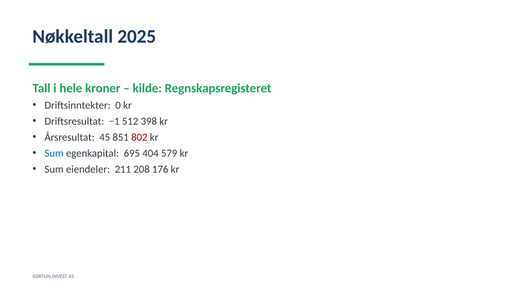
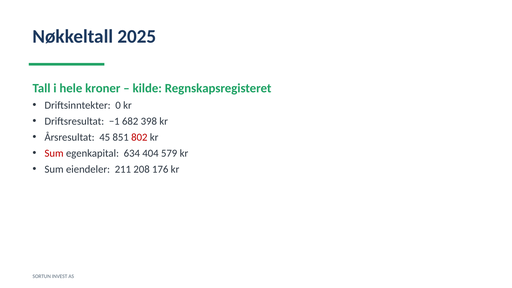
512: 512 -> 682 (130, 121)
Sum colour: blue -> red (54, 153)
695: 695 -> 634 (132, 153)
